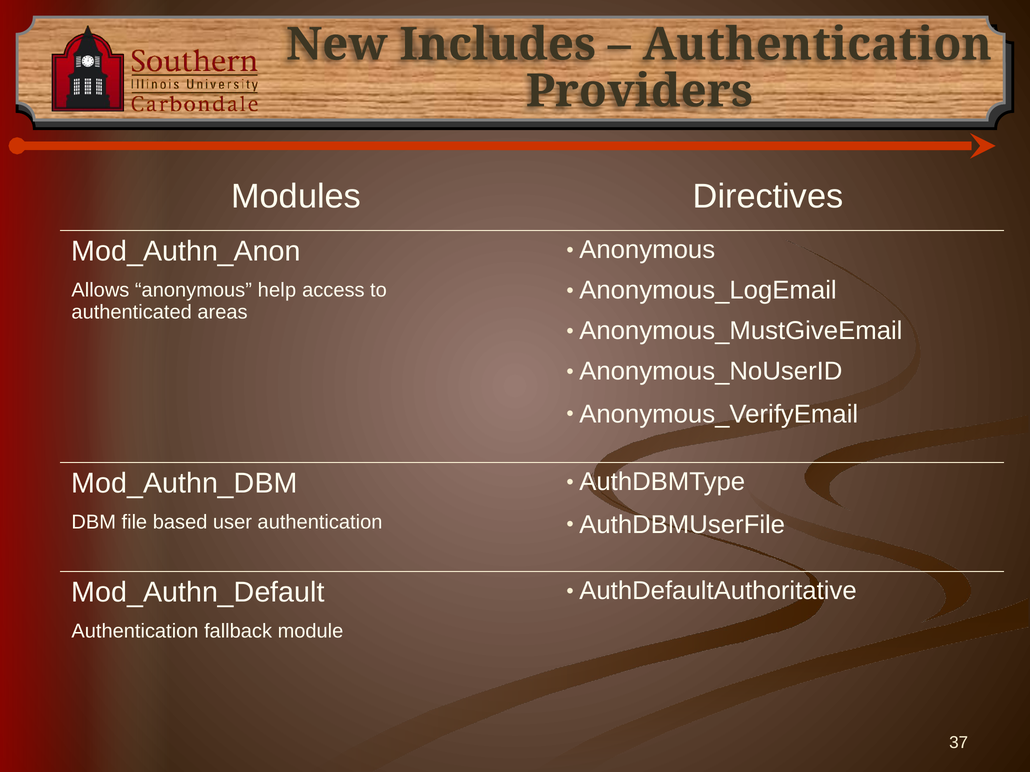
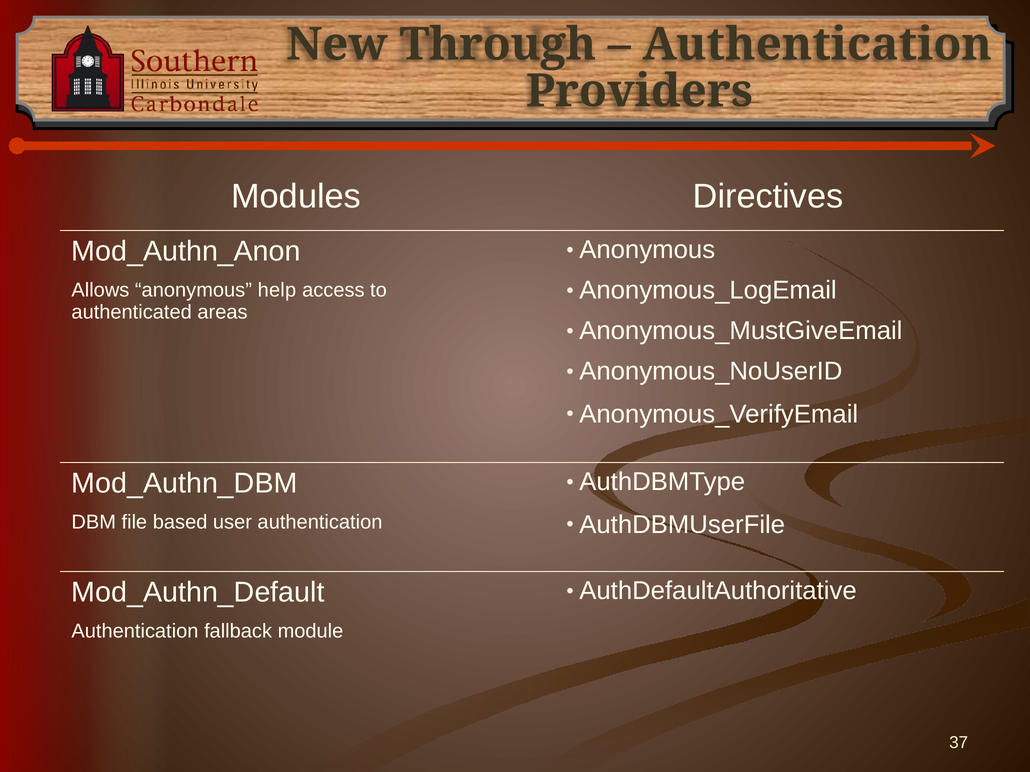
Includes: Includes -> Through (498, 45)
